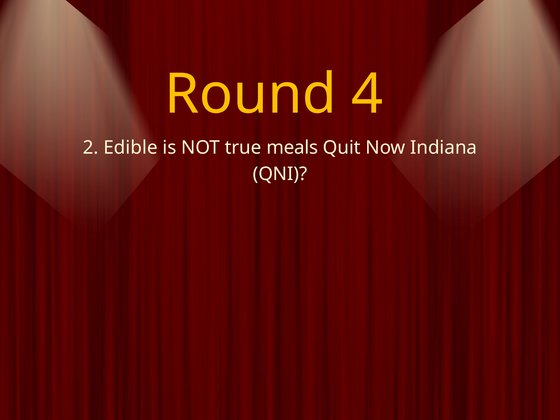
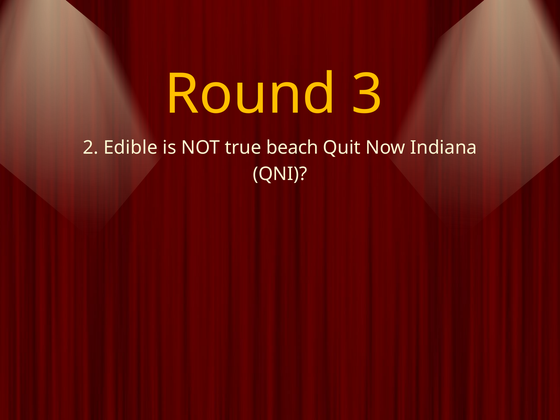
4: 4 -> 3 (367, 94)
meals: meals -> beach (292, 148)
